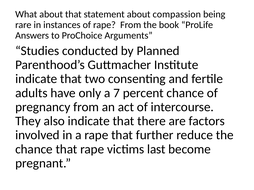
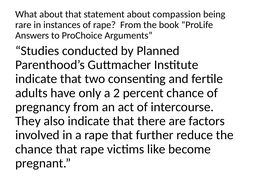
7: 7 -> 2 (117, 93)
last: last -> like (156, 150)
